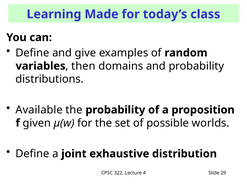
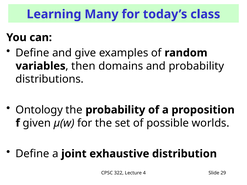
Made: Made -> Many (102, 14)
Available: Available -> Ontology (39, 110)
